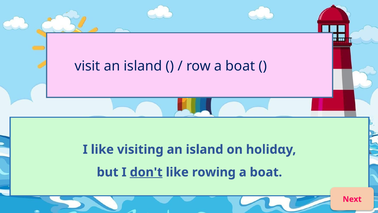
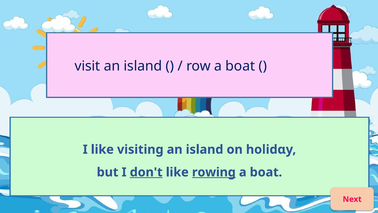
rowing underline: none -> present (214, 172)
